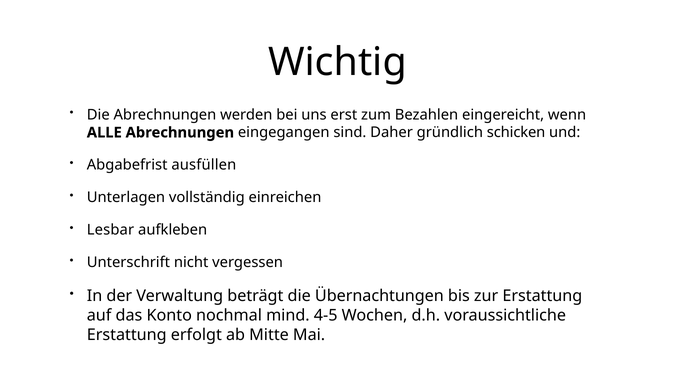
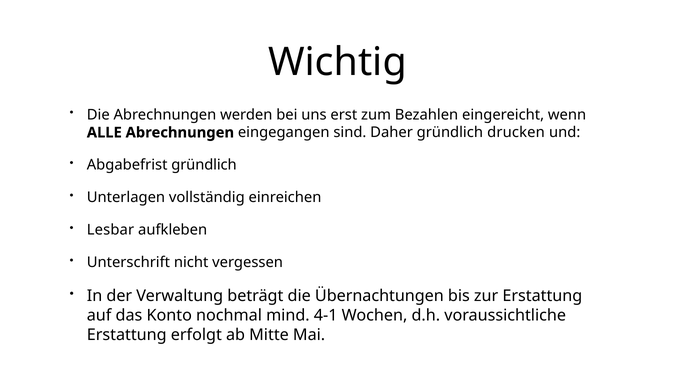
schicken: schicken -> drucken (516, 132)
Abgabefrist ausfüllen: ausfüllen -> gründlich (204, 165)
4-5: 4-5 -> 4-1 (326, 315)
